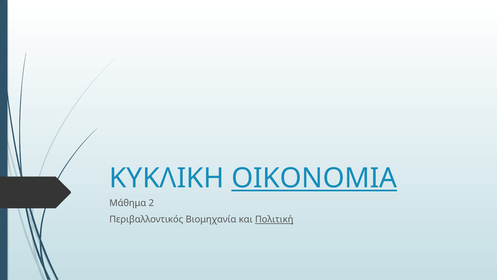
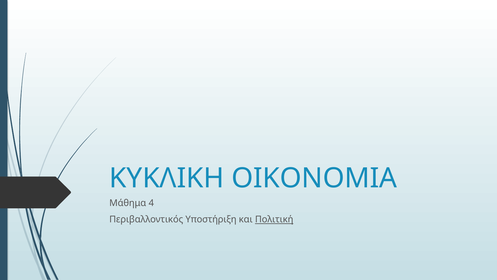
ΟΙΚΟΝΟΜΙΑ underline: present -> none (314, 178)
2: 2 -> 4 (151, 203)
Βιομηχανία: Βιομηχανία -> Υποστήριξη (211, 219)
